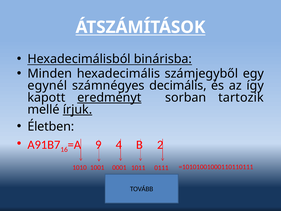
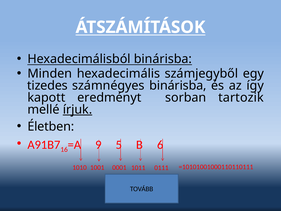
egynél: egynél -> tizedes (47, 86)
számnégyes decimális: decimális -> binárisba (178, 86)
eredményt underline: present -> none (109, 98)
4: 4 -> 5 (119, 145)
2: 2 -> 6 (160, 145)
